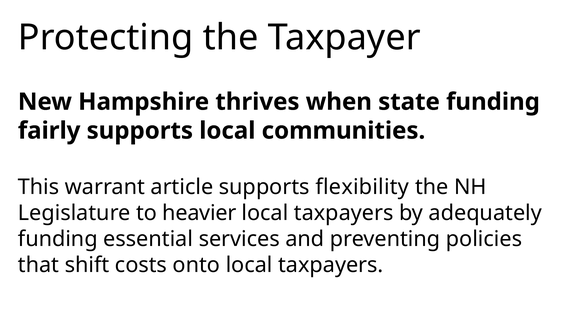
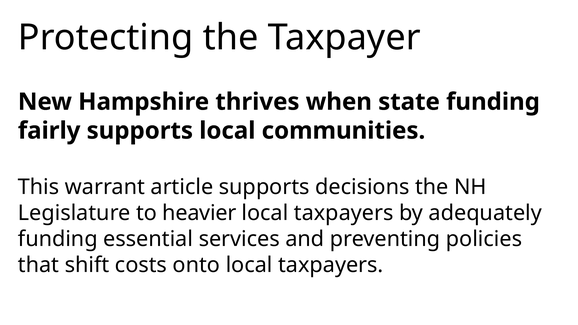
flexibility: flexibility -> decisions (362, 187)
